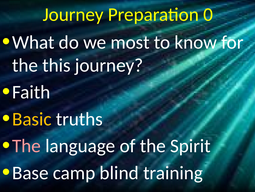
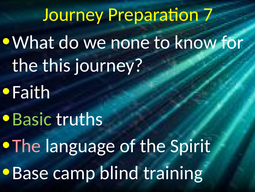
0: 0 -> 7 (208, 14)
most: most -> none (130, 42)
Basic colour: yellow -> light green (32, 119)
